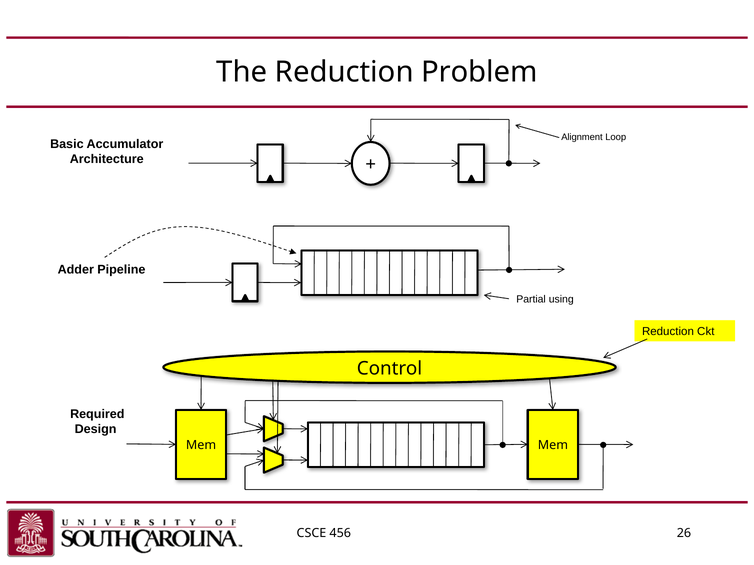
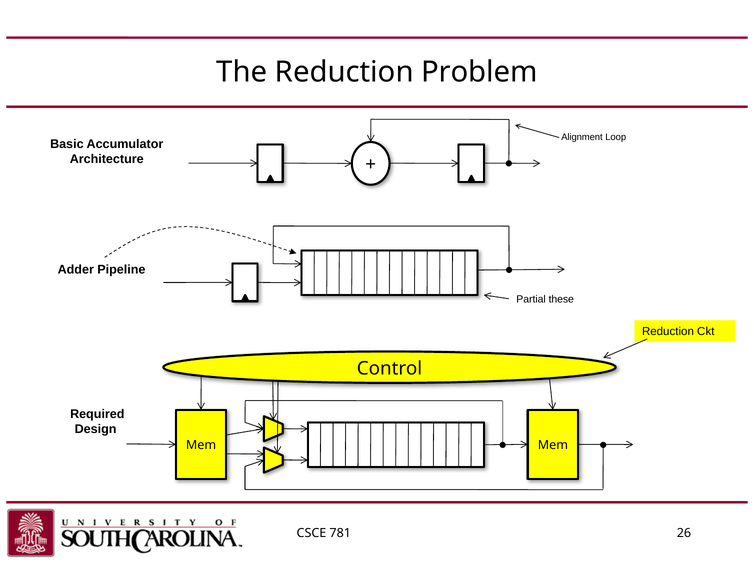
using: using -> these (561, 300)
456: 456 -> 781 (340, 534)
